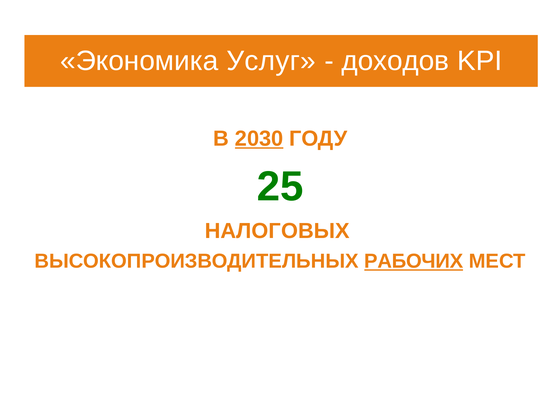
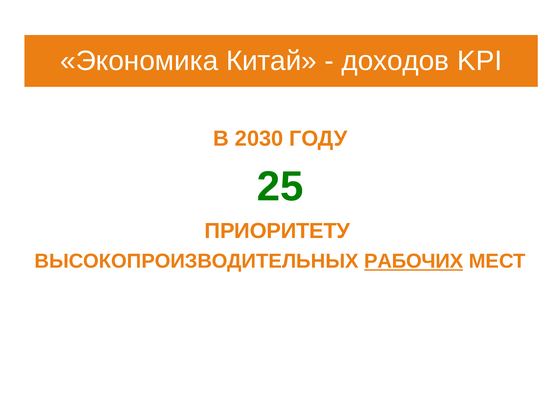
Услуг: Услуг -> Китай (271, 61)
2030 underline: present -> none (259, 139)
НАЛОГОВЫХ: НАЛОГОВЫХ -> ПРИОРИТЕТУ (277, 231)
